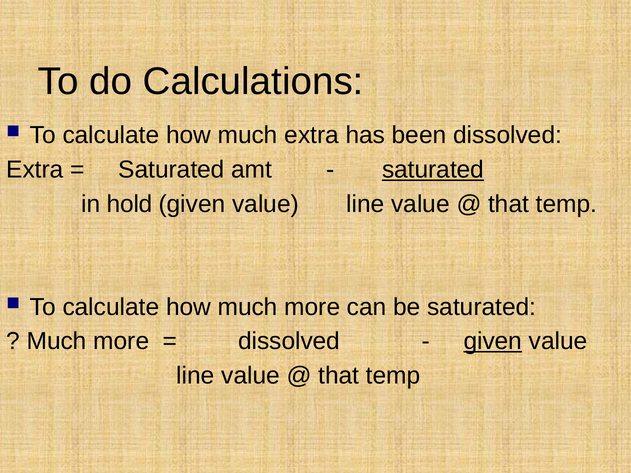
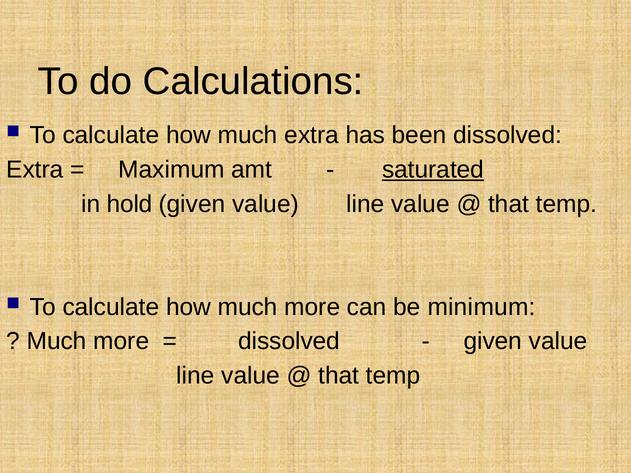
Saturated: Saturated -> Maximum (171, 170)
be saturated: saturated -> minimum (482, 307)
given underline: present -> none (493, 342)
